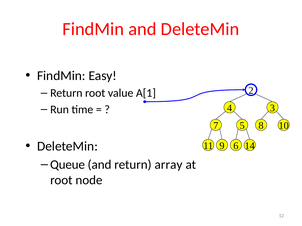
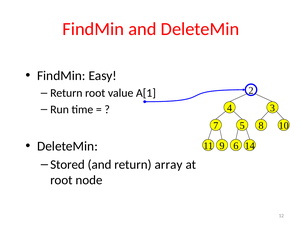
Queue: Queue -> Stored (67, 165)
